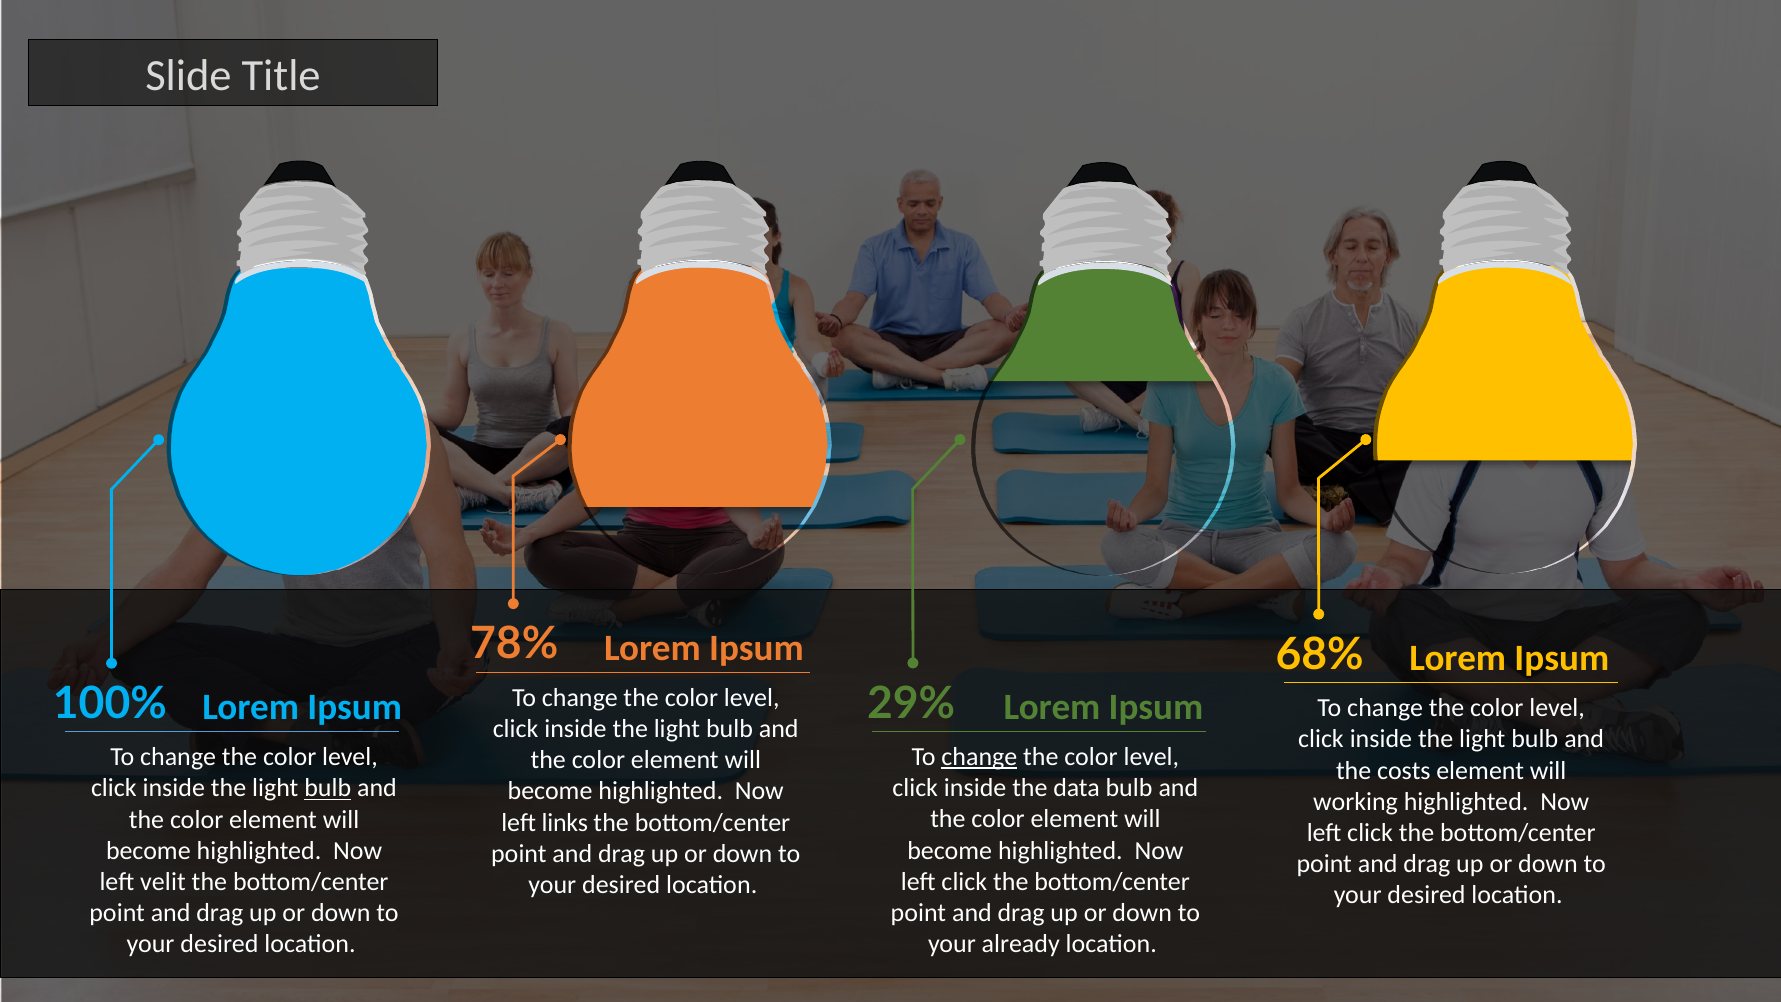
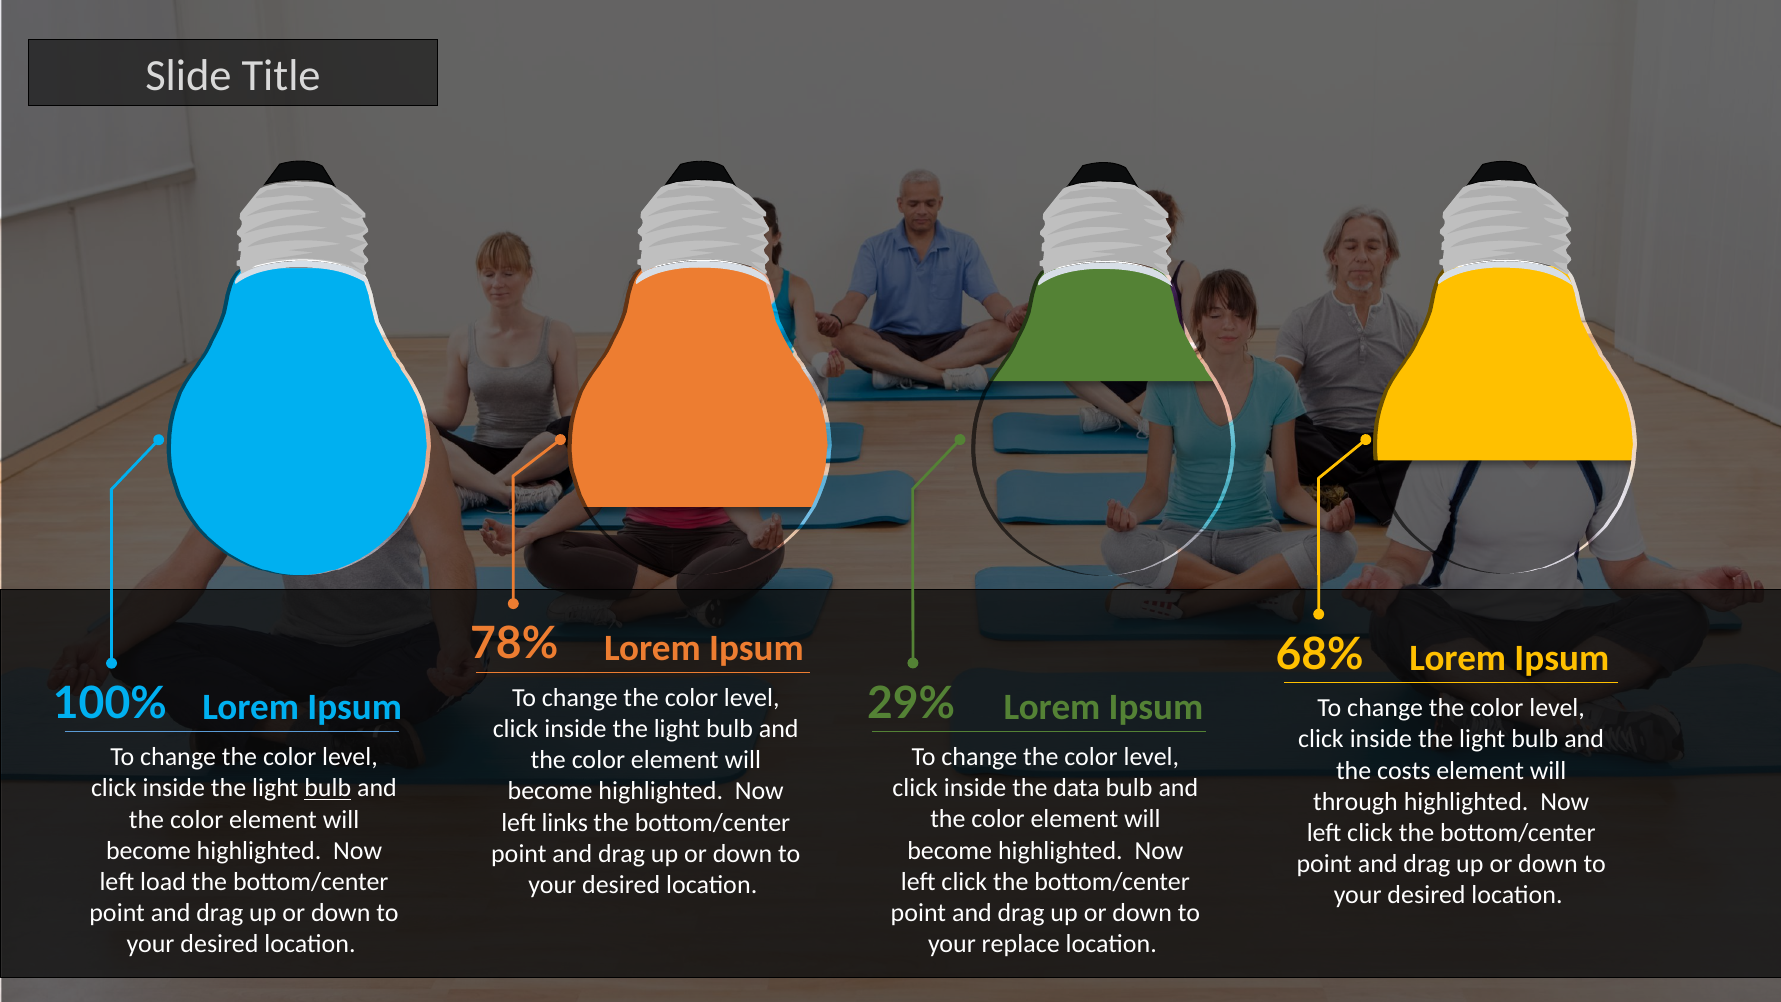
change underline: present -> none (979, 757)
working: working -> through (1355, 801)
velit: velit -> load (163, 882)
already: already -> replace (1021, 944)
